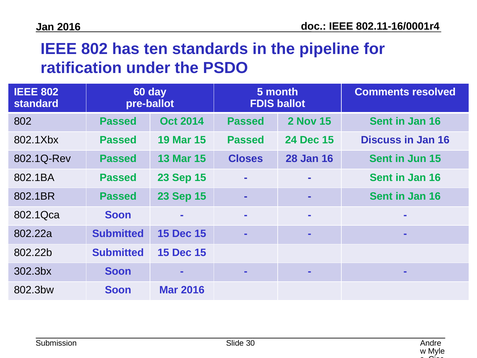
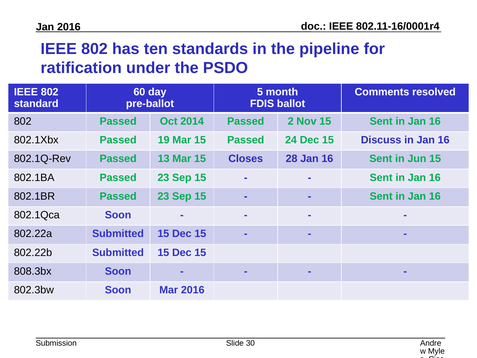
302.3bx: 302.3bx -> 808.3bx (33, 271)
